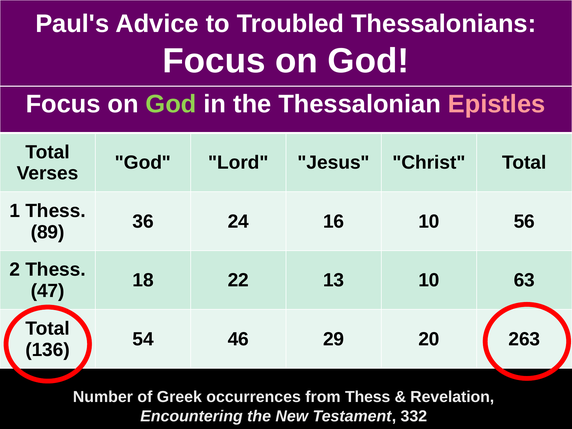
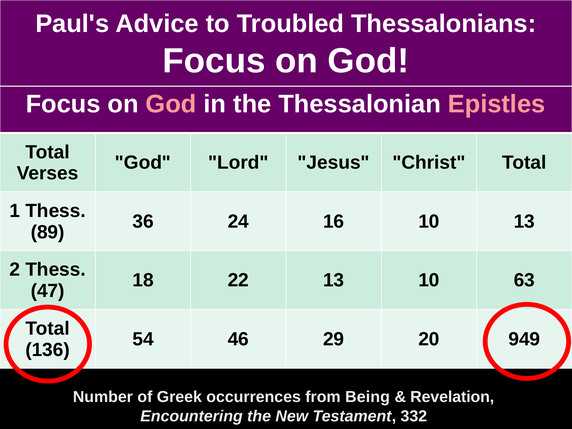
God colour: light green -> pink (171, 104)
10 56: 56 -> 13 (524, 221)
263: 263 -> 949 (524, 339)
from Thess: Thess -> Being (368, 397)
